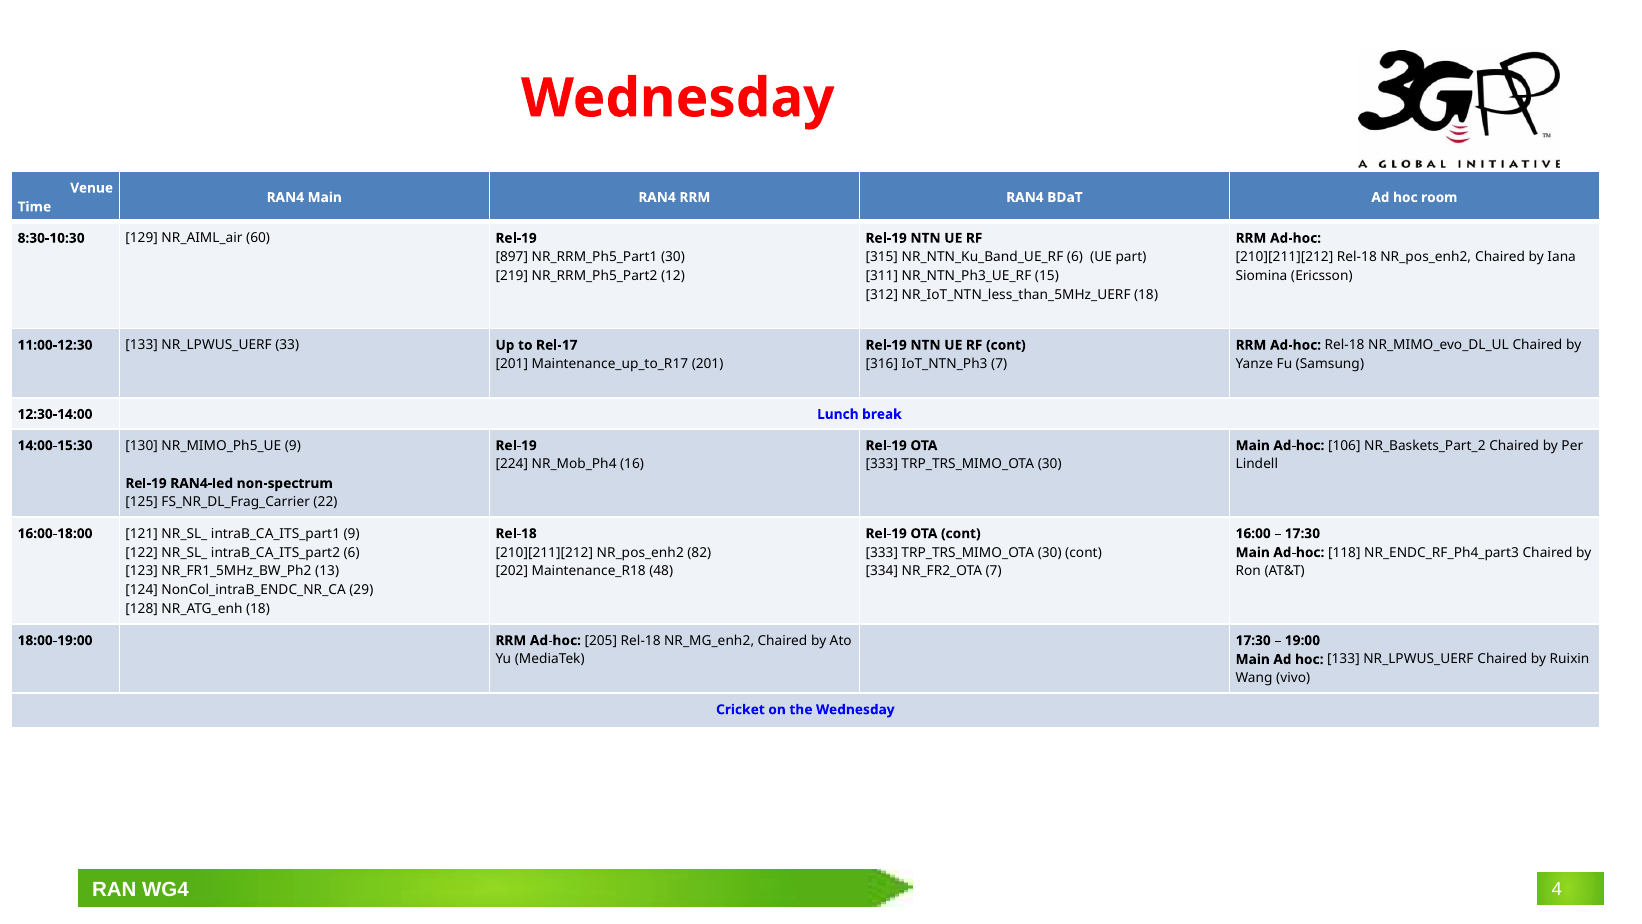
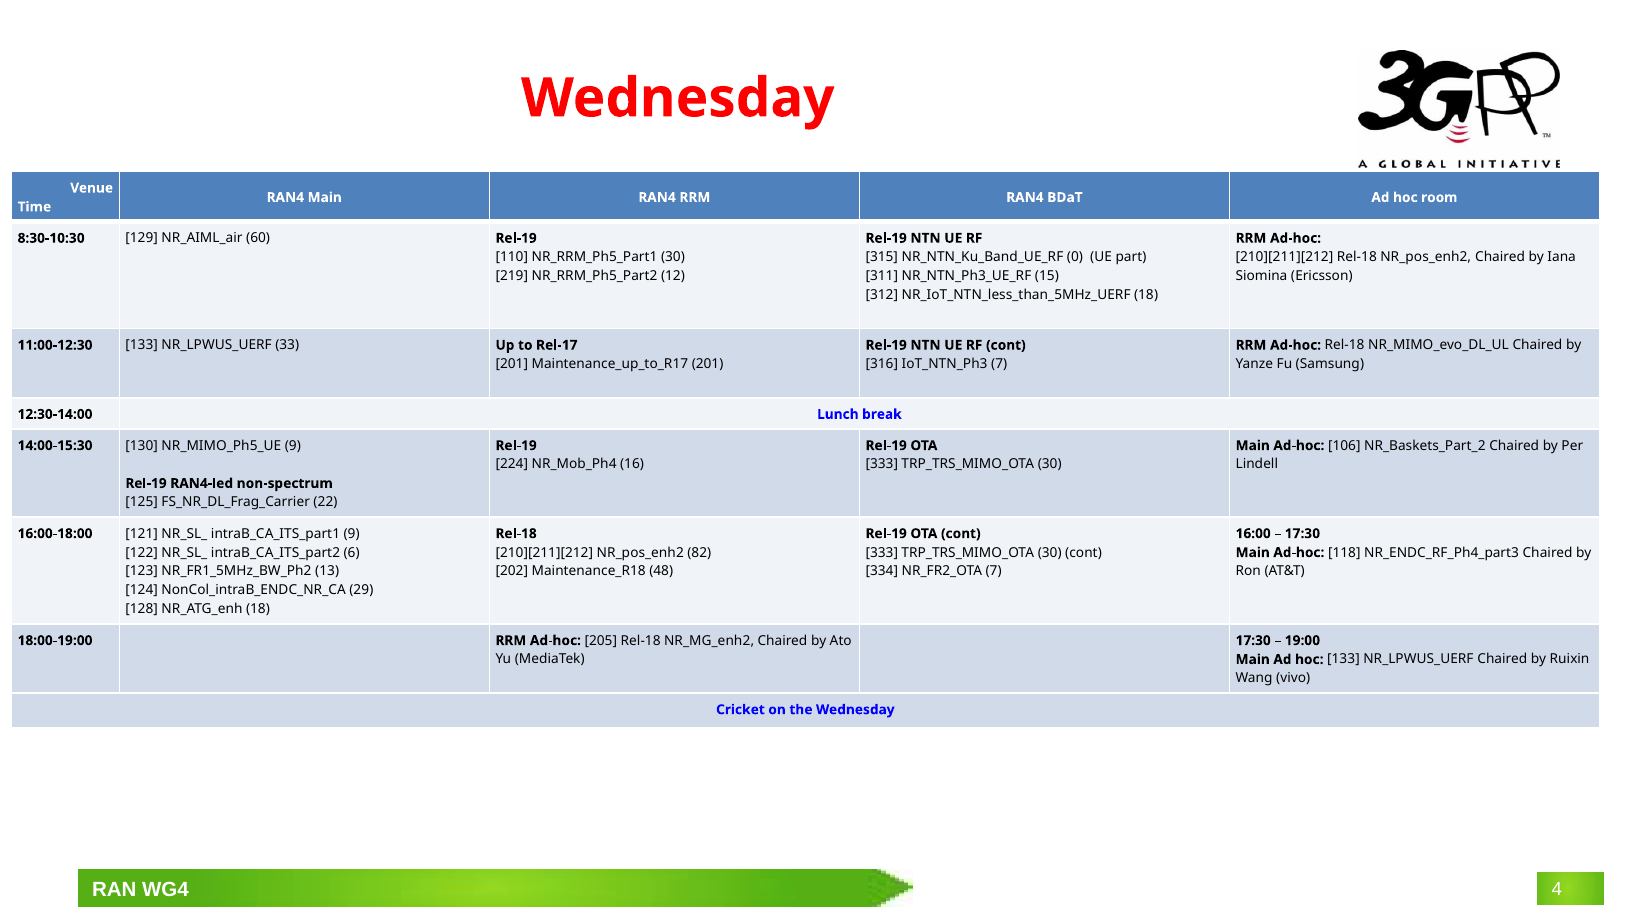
897: 897 -> 110 (512, 257)
6: 6 -> 0 (1075, 257)
